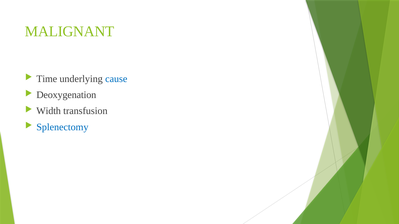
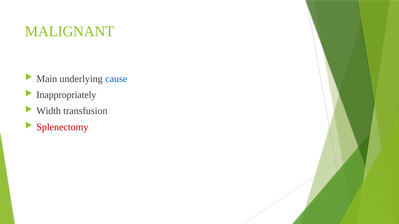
Time: Time -> Main (47, 79)
Deoxygenation: Deoxygenation -> Inappropriately (66, 95)
Splenectomy colour: blue -> red (62, 127)
